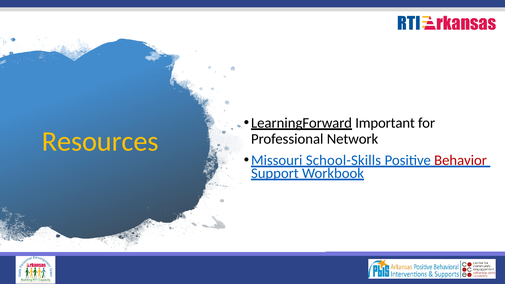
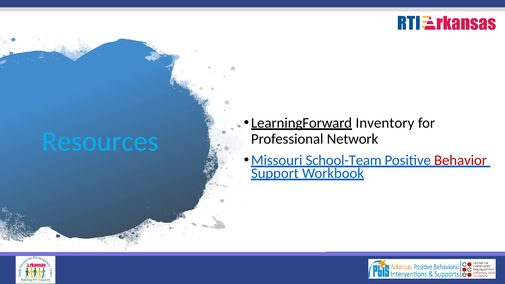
Important: Important -> Inventory (385, 123)
Resources colour: yellow -> light blue (100, 141)
School-Skills: School-Skills -> School-Team (344, 160)
